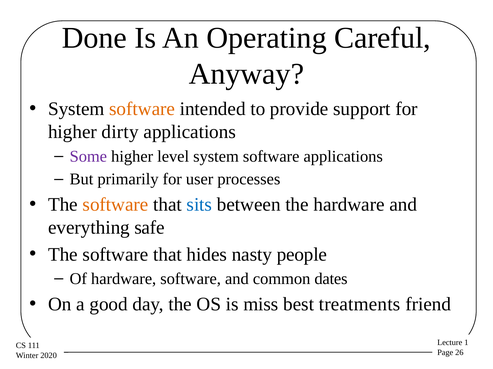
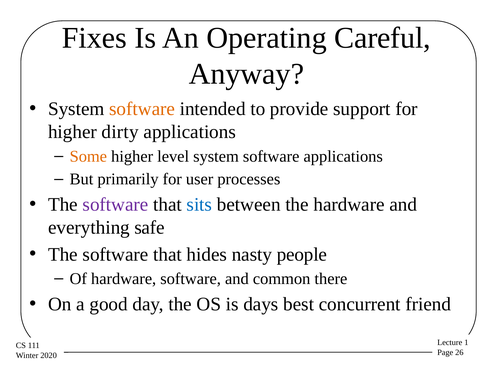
Done: Done -> Fixes (94, 38)
Some colour: purple -> orange (88, 157)
software colour: orange -> purple (115, 205)
dates: dates -> there (331, 279)
miss: miss -> days (261, 305)
treatments: treatments -> concurrent (360, 305)
